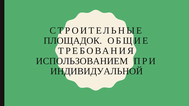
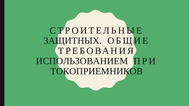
ПЛОЩАДОК: ПЛОЩАДОК -> ЗАЩИТНЫХ (73, 41)
ИНДИВИДУАЛЬНОЙ: ИНДИВИДУАЛЬНОЙ -> ТОКОПРИЕМНИКОВ (97, 71)
